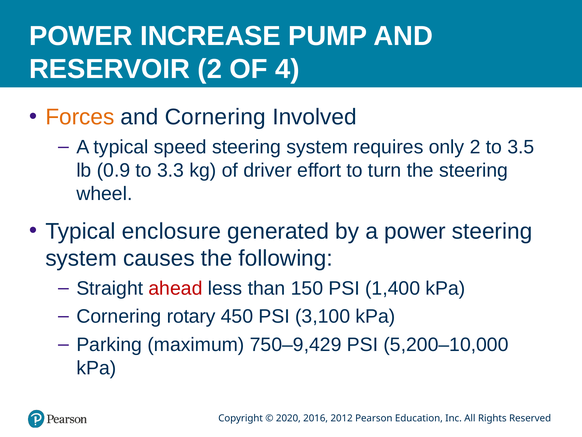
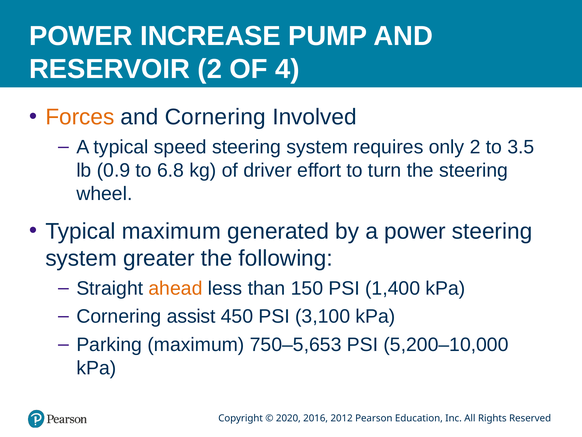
3.3: 3.3 -> 6.8 (171, 170)
Typical enclosure: enclosure -> maximum (171, 231)
causes: causes -> greater (159, 258)
ahead colour: red -> orange (175, 288)
rotary: rotary -> assist (191, 316)
750–9,429: 750–9,429 -> 750–5,653 (296, 344)
